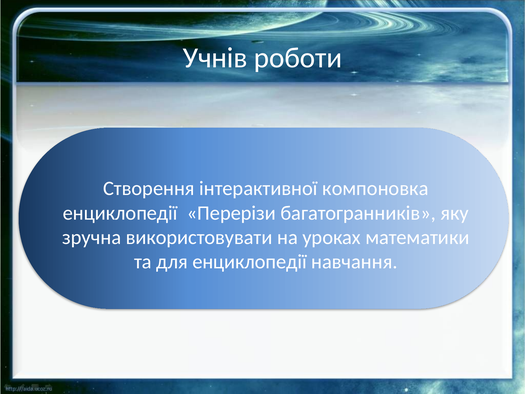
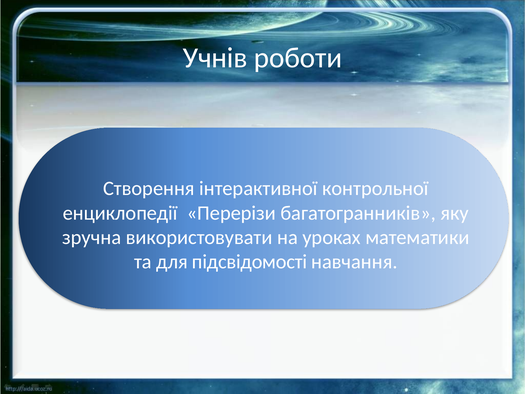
компоновка: компоновка -> контрольної (375, 188)
для енциклопедії: енциклопедії -> підсвідомості (250, 262)
